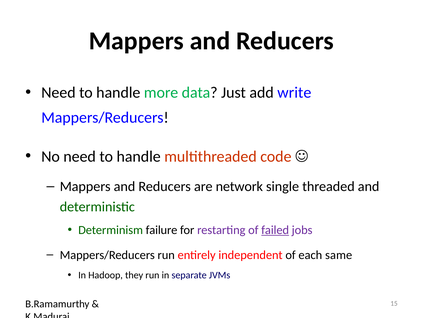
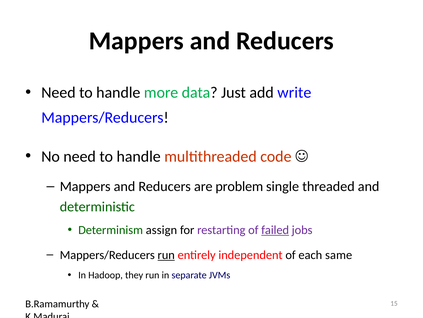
network: network -> problem (239, 186)
failure: failure -> assign (161, 230)
run underline: none -> present (166, 254)
